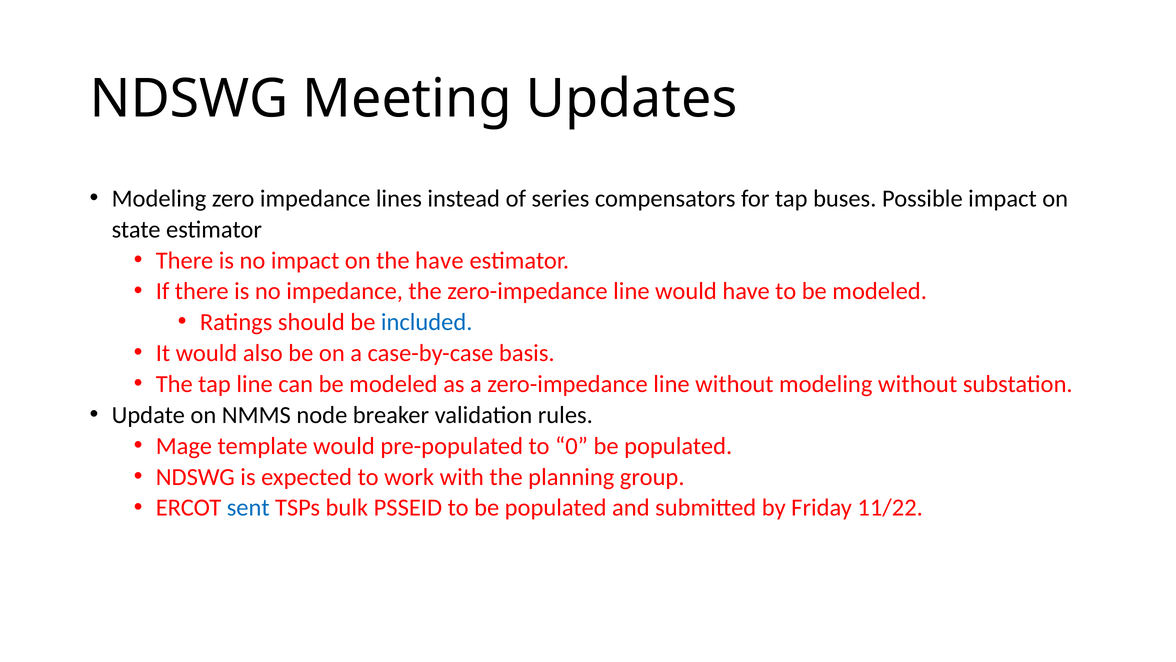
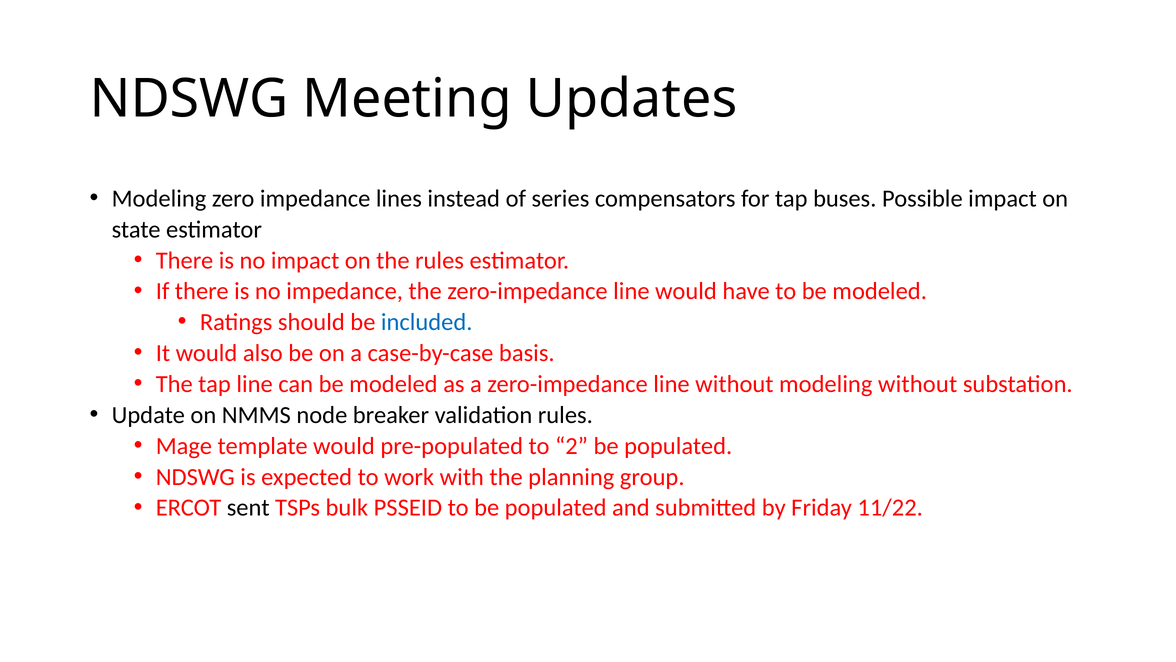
the have: have -> rules (439, 260)
0: 0 -> 2 (571, 446)
sent colour: blue -> black (248, 507)
